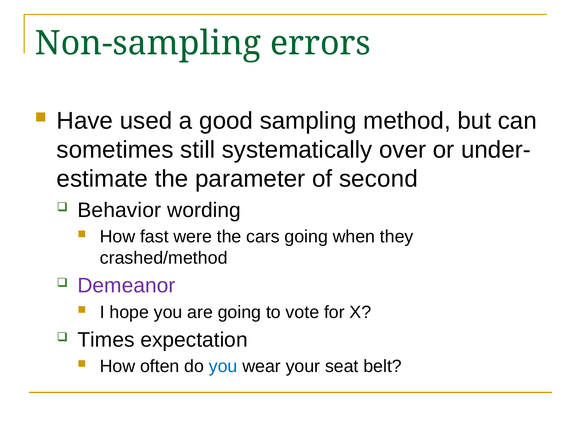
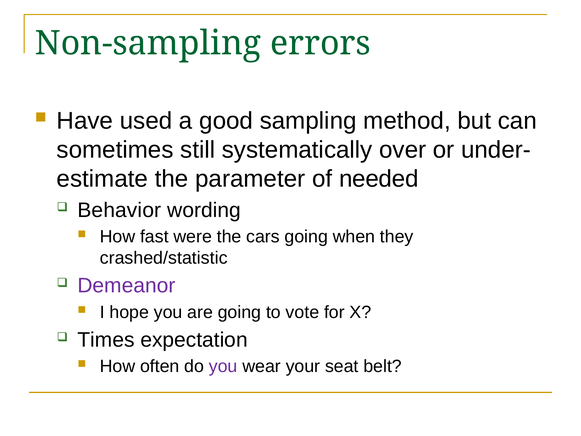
second: second -> needed (379, 179)
crashed/method: crashed/method -> crashed/statistic (164, 258)
you colour: blue -> purple (223, 366)
